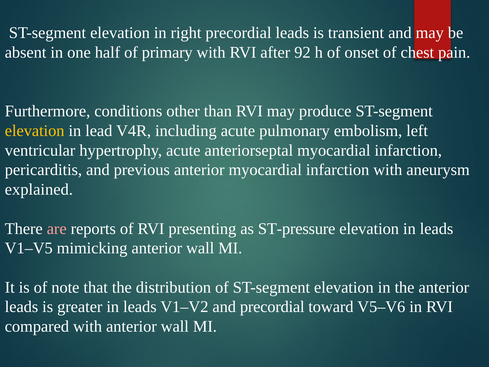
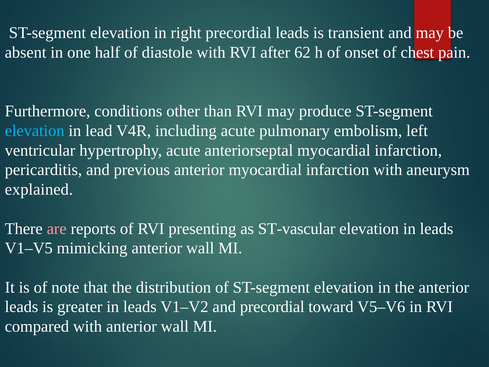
primary: primary -> diastole (167, 52)
92: 92 -> 62 (302, 52)
elevation colour: yellow -> light blue (35, 131)
ST-pressure: ST-pressure -> ST-vascular (297, 228)
